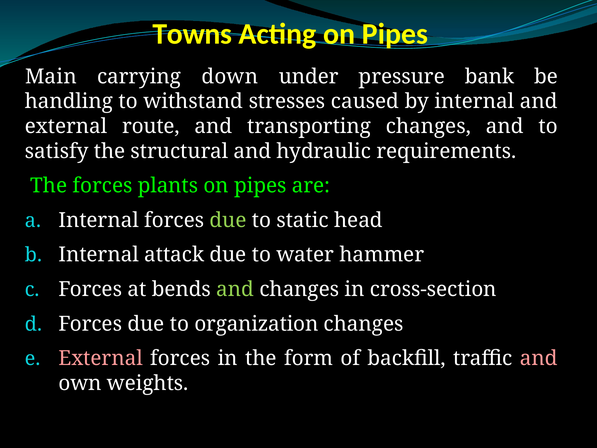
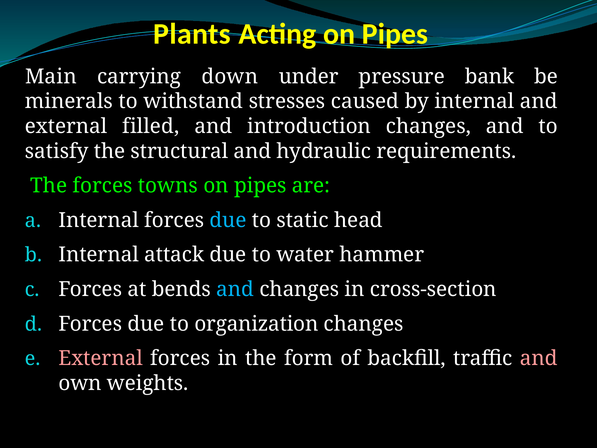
Towns: Towns -> Plants (192, 34)
handling: handling -> minerals (69, 101)
route: route -> filled (151, 126)
transporting: transporting -> introduction (309, 126)
plants: plants -> towns (168, 186)
due colour: light green -> light blue (228, 220)
and colour: light green -> light blue (235, 289)
